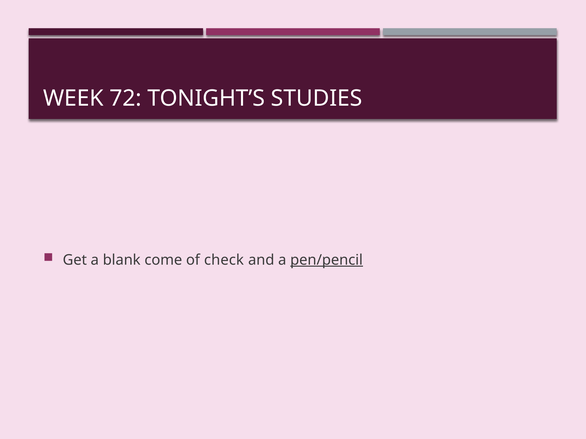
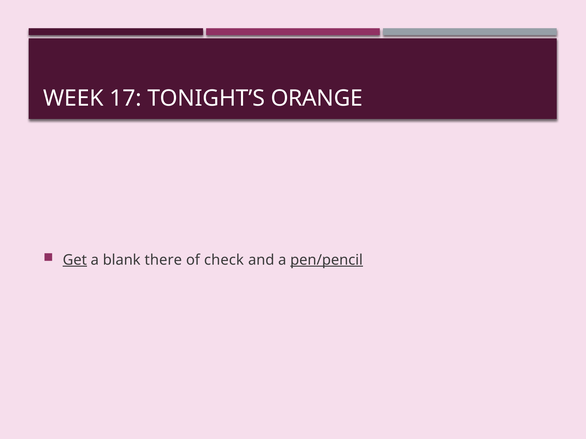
72: 72 -> 17 (126, 98)
STUDIES: STUDIES -> ORANGE (317, 98)
Get underline: none -> present (75, 260)
come: come -> there (163, 260)
